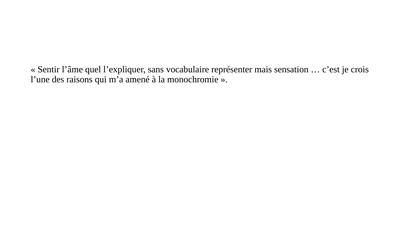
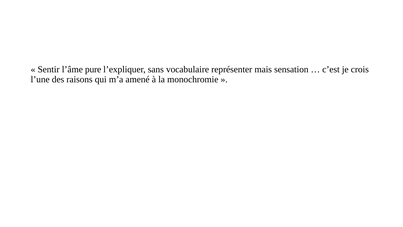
quel: quel -> pure (93, 69)
